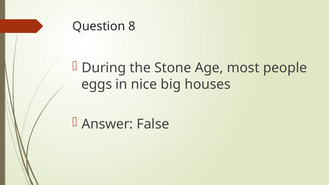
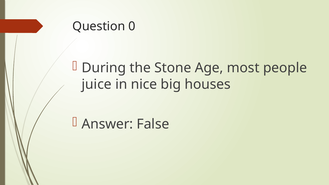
8: 8 -> 0 (132, 26)
eggs: eggs -> juice (97, 84)
